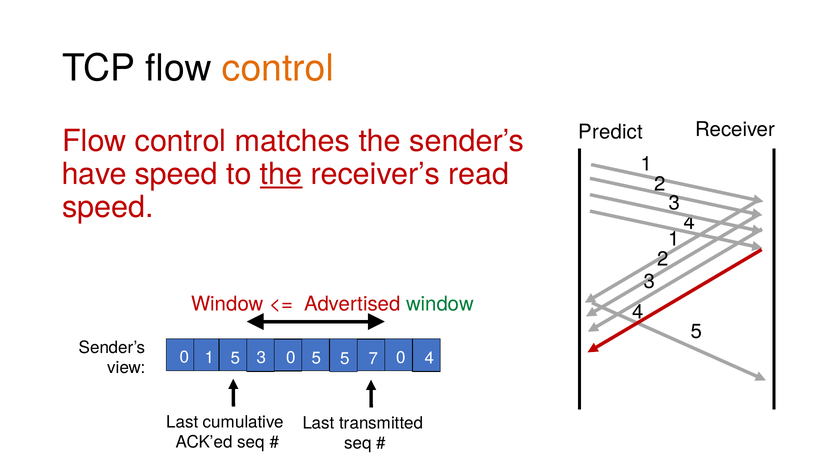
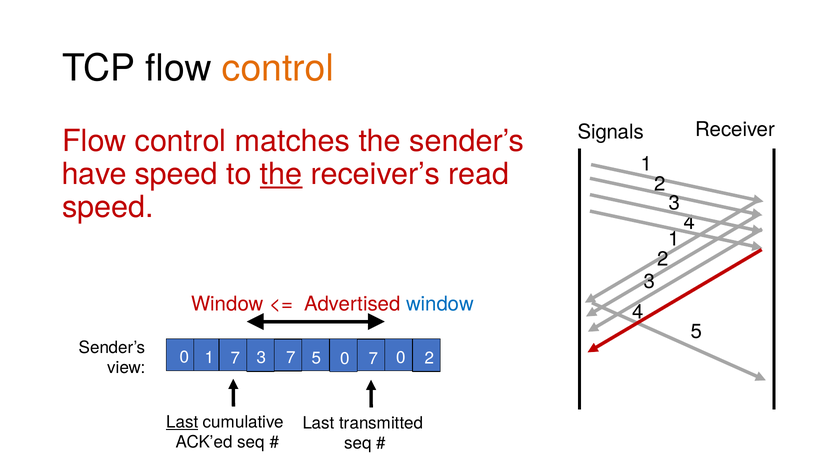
Predict: Predict -> Signals (611, 132)
window colour: green -> blue (440, 304)
1 5: 5 -> 7 (236, 359)
0: 0 -> 7 (291, 358)
5 5: 5 -> 0 (345, 359)
7 4: 4 -> 2 (430, 358)
Last underline: none -> present (182, 422)
